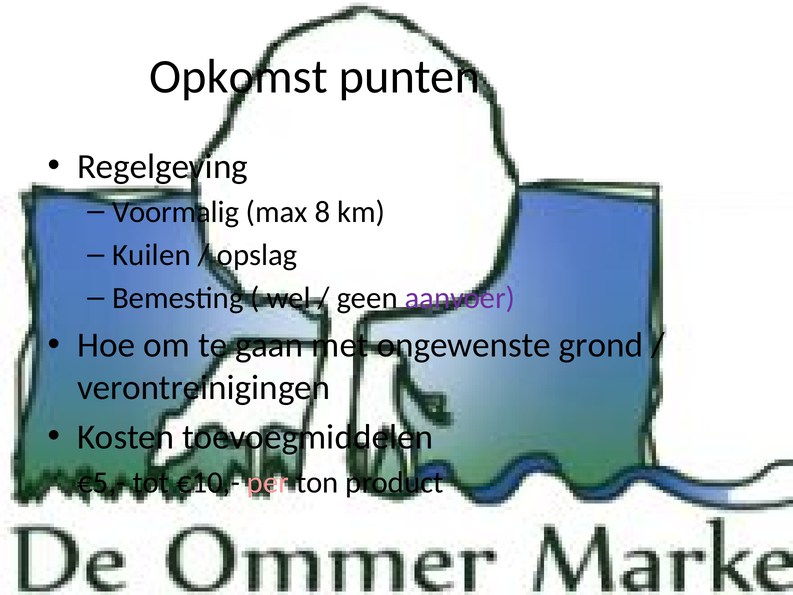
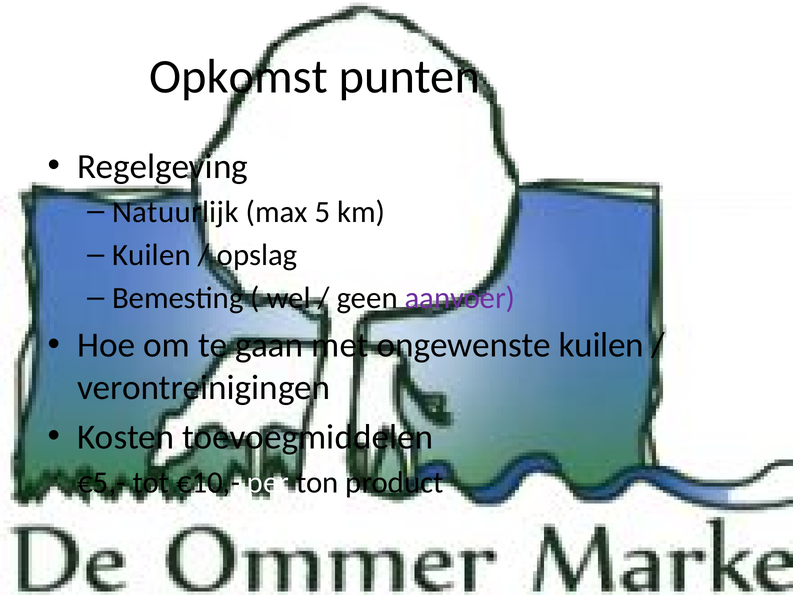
Voormalig: Voormalig -> Natuurlijk (175, 212)
8: 8 -> 5 (322, 212)
ongewenste grond: grond -> kuilen (601, 345)
per colour: pink -> white (268, 482)
